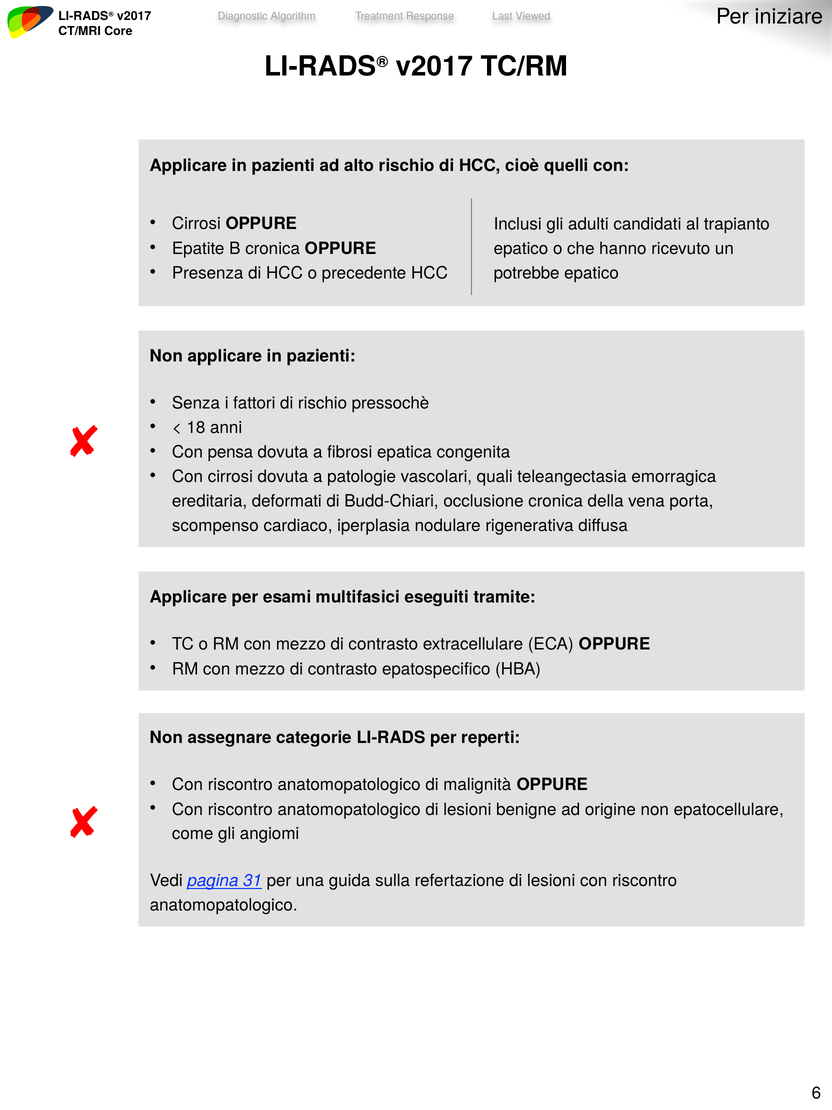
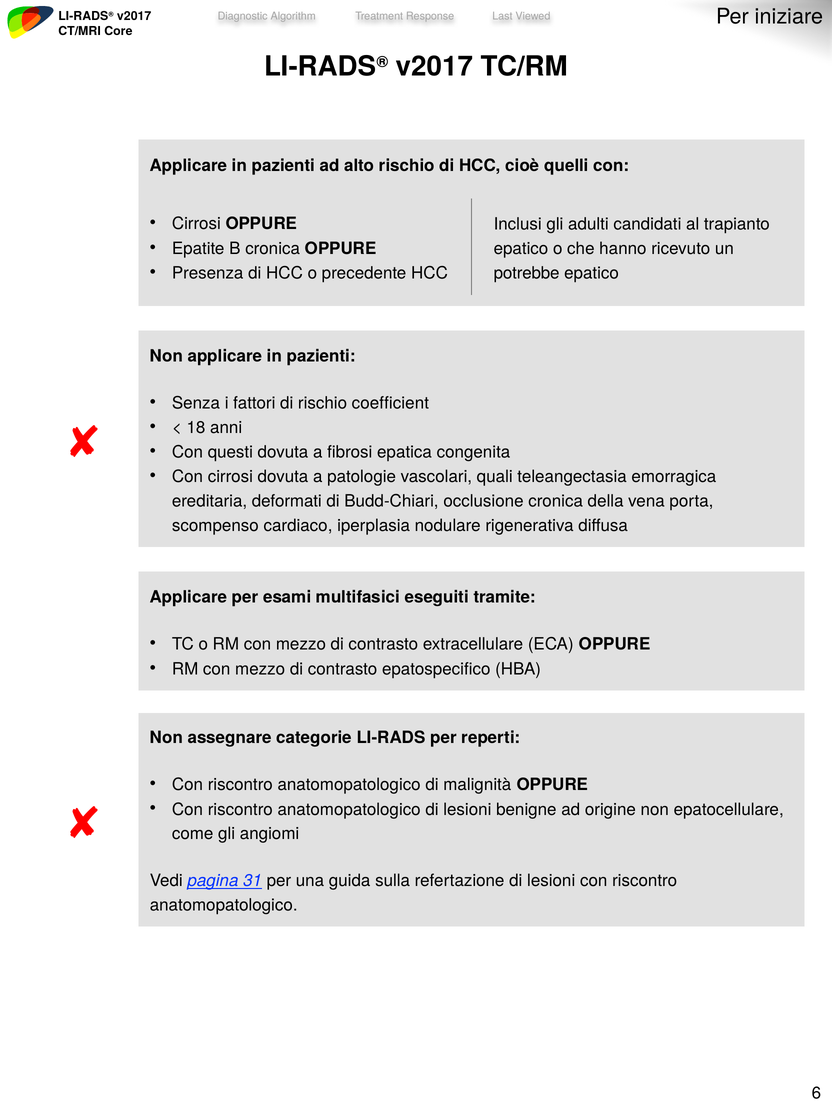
pressochè: pressochè -> coefficient (390, 403)
pensa: pensa -> questi (230, 452)
